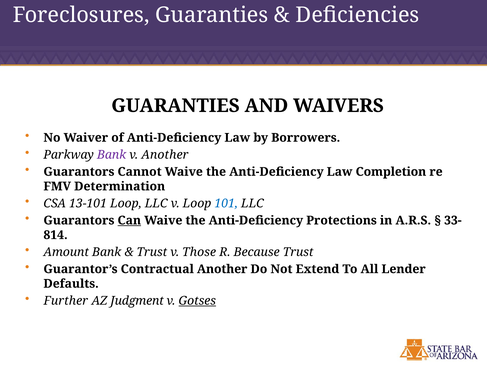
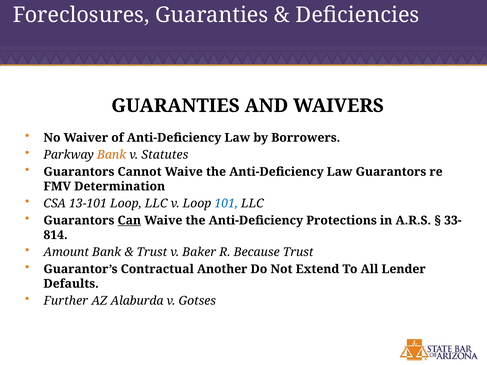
Bank colour: purple -> orange (112, 155)
v Another: Another -> Statutes (165, 155)
Law Completion: Completion -> Guarantors (391, 172)
Those: Those -> Baker (199, 252)
Judgment: Judgment -> Alaburda (137, 301)
Gotses underline: present -> none (197, 301)
